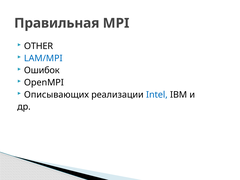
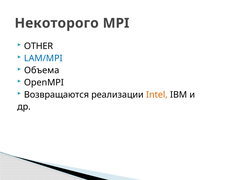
Правильная: Правильная -> Некоторого (57, 23)
Ошибок: Ошибок -> Объема (42, 70)
Описывающих: Описывающих -> Возвращаются (56, 95)
Intel colour: blue -> orange (157, 95)
